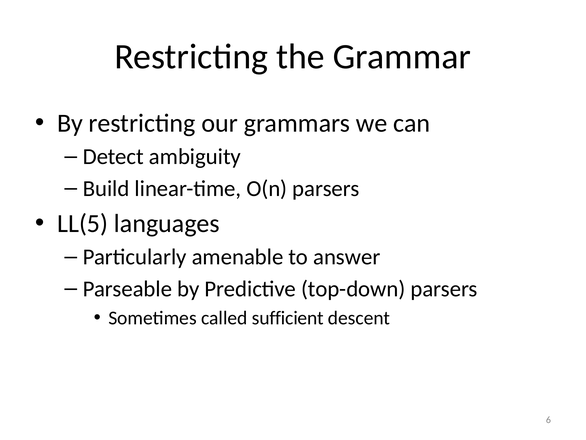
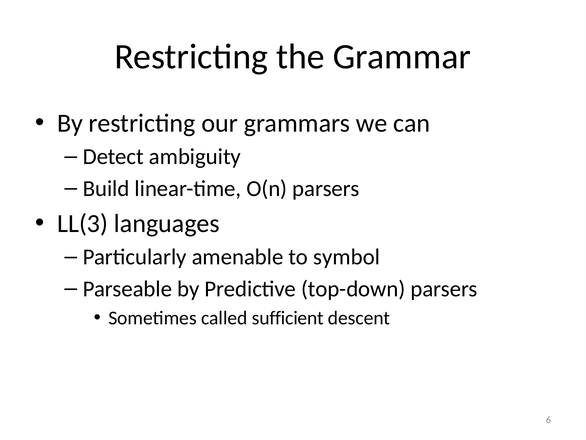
LL(5: LL(5 -> LL(3 (83, 223)
answer: answer -> symbol (347, 257)
